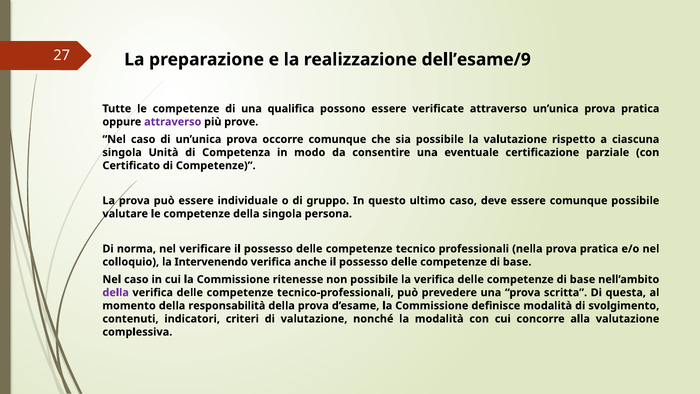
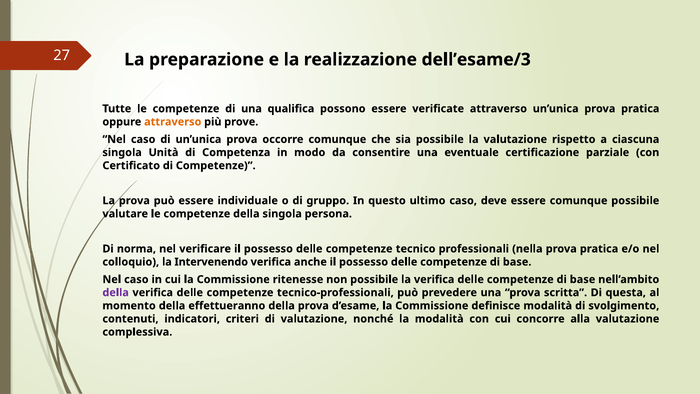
dell’esame/9: dell’esame/9 -> dell’esame/3 (476, 60)
attraverso colour: purple -> orange (173, 122)
responsabilità: responsabilità -> effettueranno (227, 306)
